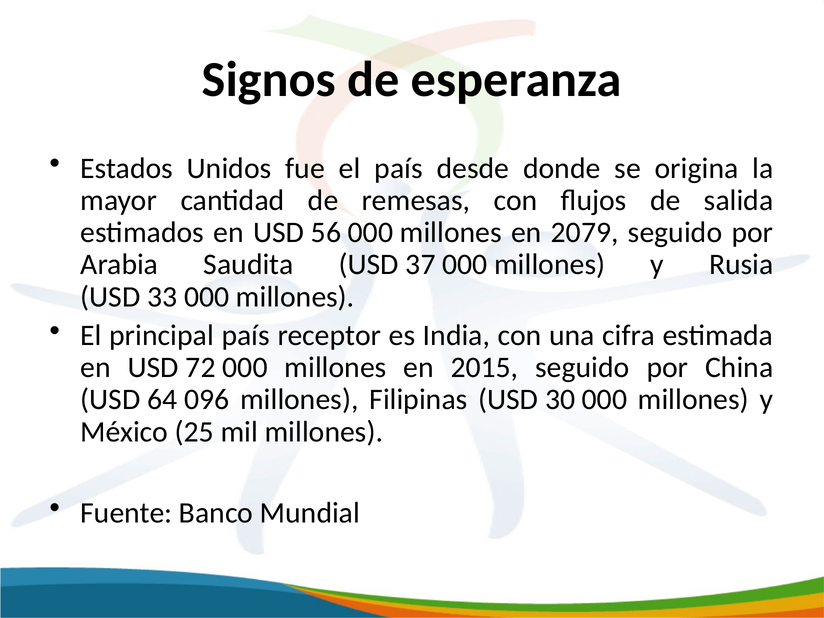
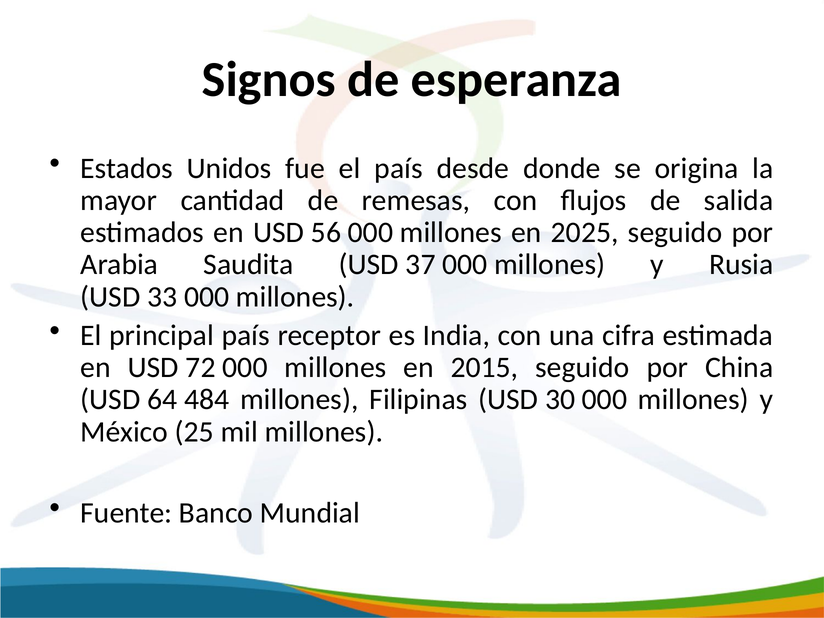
2079: 2079 -> 2025 (585, 232)
096: 096 -> 484 (207, 400)
